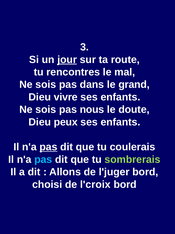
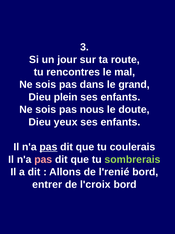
jour underline: present -> none (67, 59)
vivre: vivre -> plein (66, 97)
peux: peux -> yeux (66, 122)
pas colour: light blue -> pink (43, 159)
l'juger: l'juger -> l'renié (114, 171)
choisi: choisi -> entrer (47, 184)
